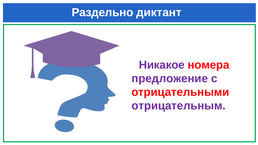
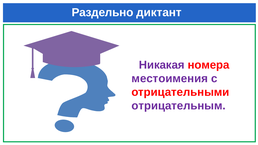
Никакое: Никакое -> Никакая (162, 65)
предложение: предложение -> местоимения (170, 79)
